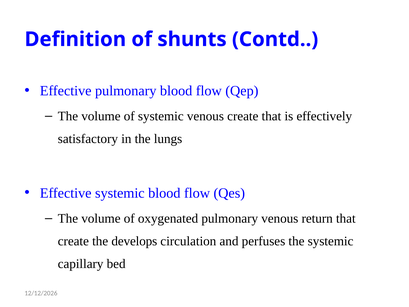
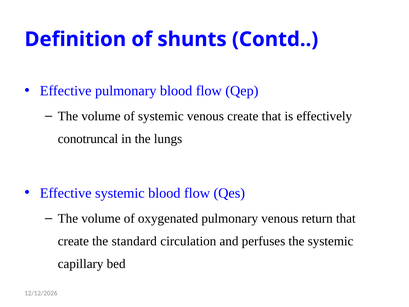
satisfactory: satisfactory -> conotruncal (88, 139)
develops: develops -> standard (134, 241)
